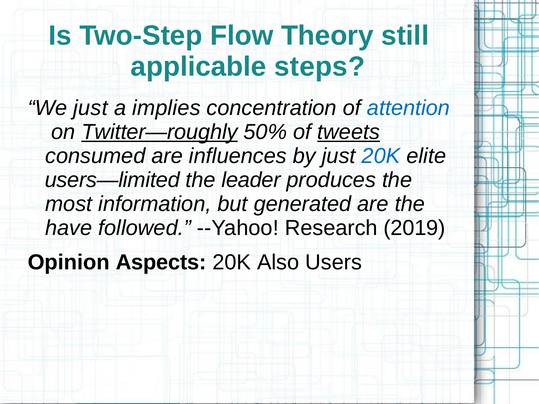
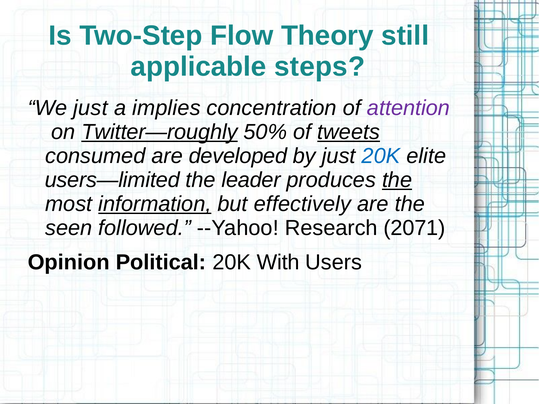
attention colour: blue -> purple (409, 108)
influences: influences -> developed (238, 156)
the underline: none -> present (397, 180)
information underline: none -> present (155, 204)
generated: generated -> effectively (302, 204)
have: have -> seen (69, 228)
2019: 2019 -> 2071 (414, 228)
Aspects: Aspects -> Political (161, 262)
Also: Also -> With (278, 262)
